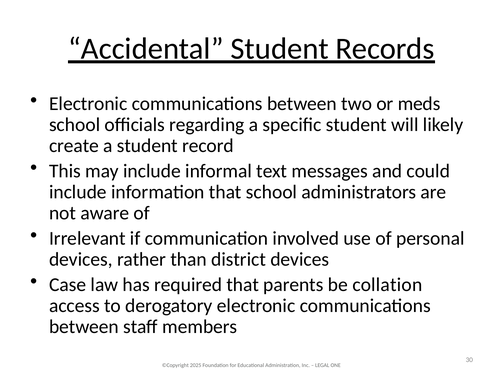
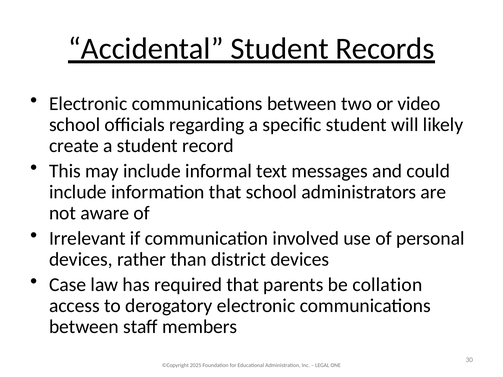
meds: meds -> video (419, 104)
